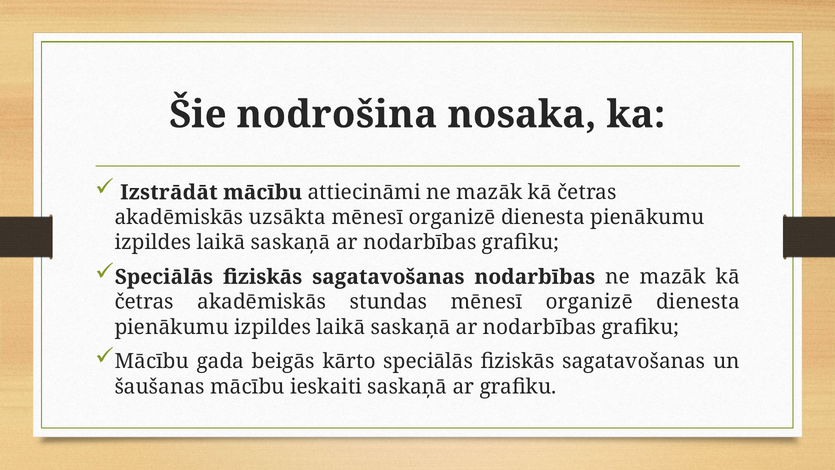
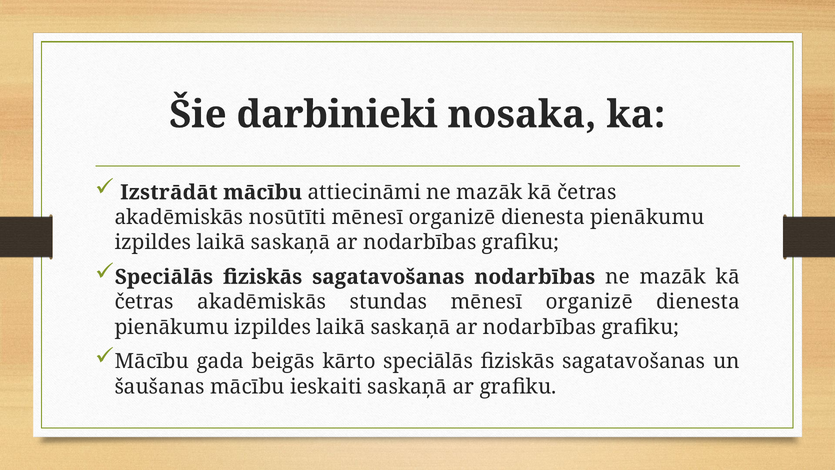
nodrošina: nodrošina -> darbinieki (337, 115)
uzsākta: uzsākta -> nosūtīti (288, 217)
